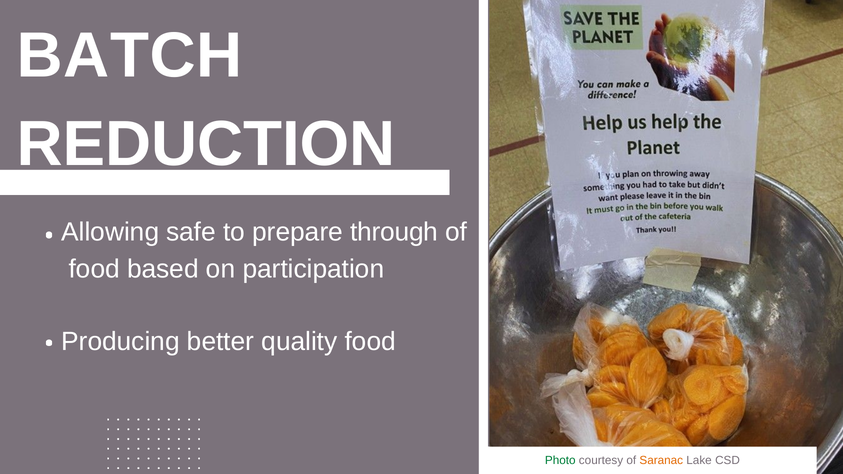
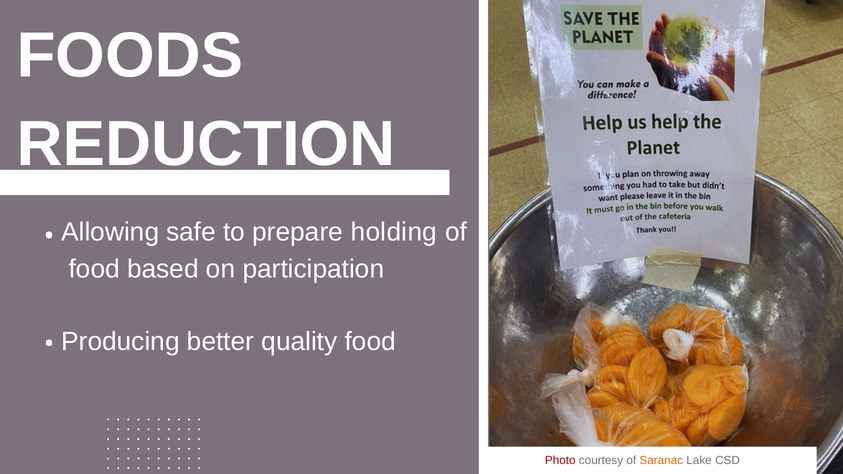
BATCH: BATCH -> FOODS (130, 56)
through: through -> holding (394, 232)
Photo colour: green -> red (560, 460)
